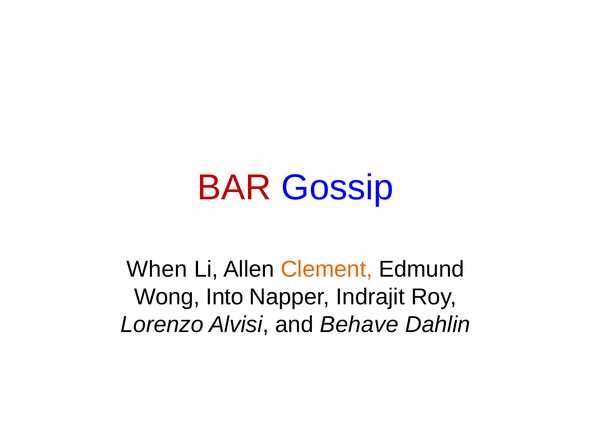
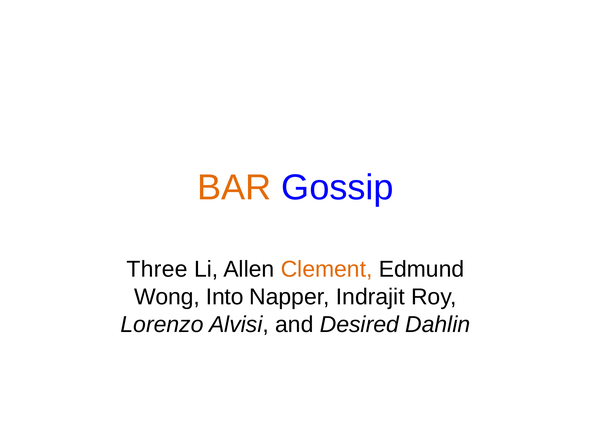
BAR colour: red -> orange (234, 188)
When: When -> Three (157, 270)
Behave: Behave -> Desired (359, 325)
